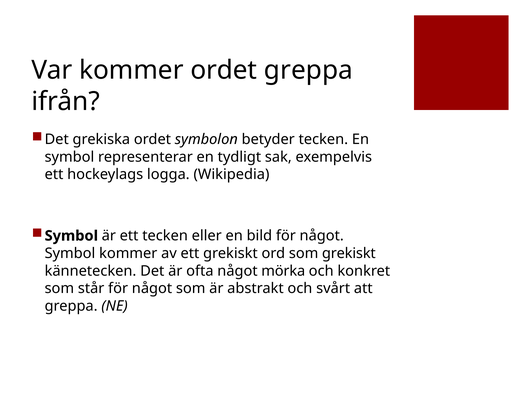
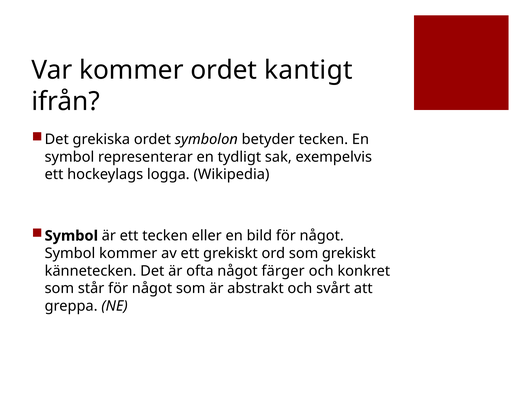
ordet greppa: greppa -> kantigt (308, 70)
mörka: mörka -> färger (283, 271)
